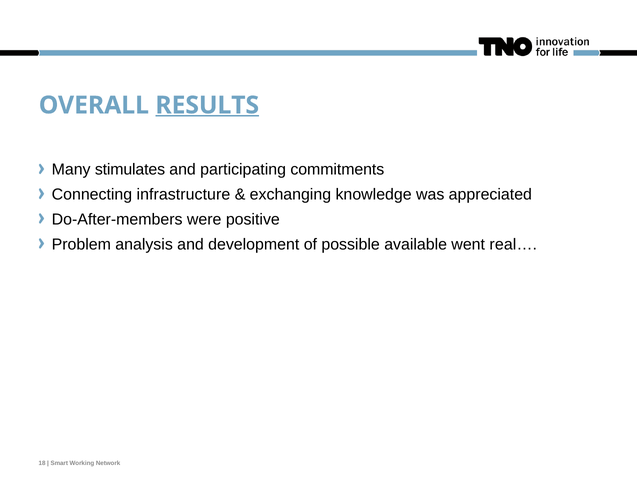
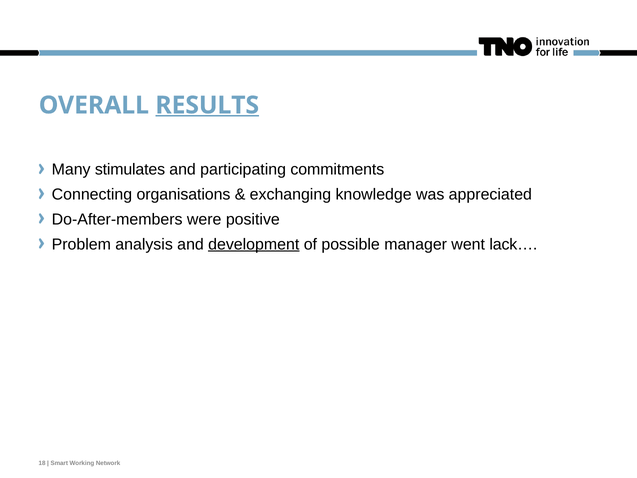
infrastructure: infrastructure -> organisations (183, 194)
development underline: none -> present (254, 244)
available: available -> manager (416, 244)
real…: real… -> lack… (513, 244)
